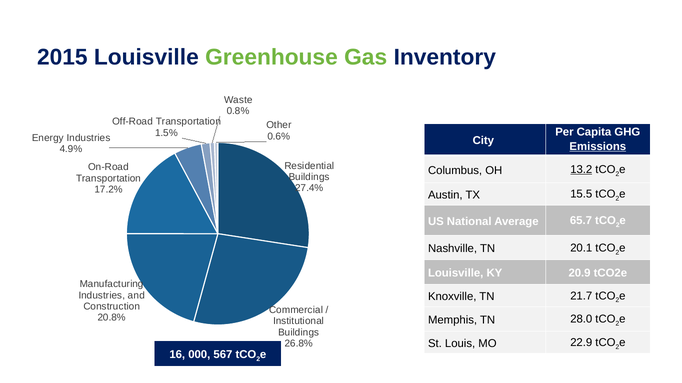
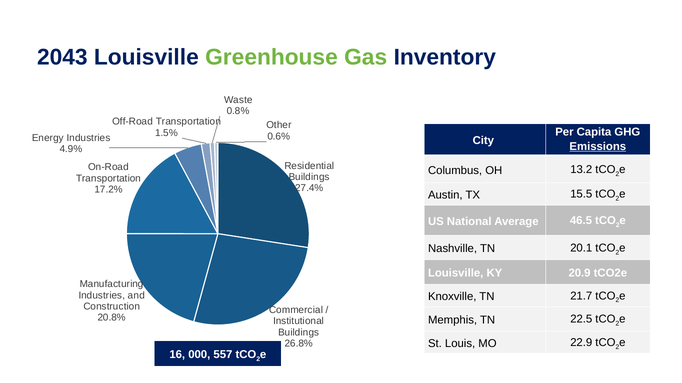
2015: 2015 -> 2043 (62, 57)
13.2 underline: present -> none (581, 170)
65.7: 65.7 -> 46.5 (581, 221)
28.0: 28.0 -> 22.5 (581, 320)
567: 567 -> 557 (223, 355)
